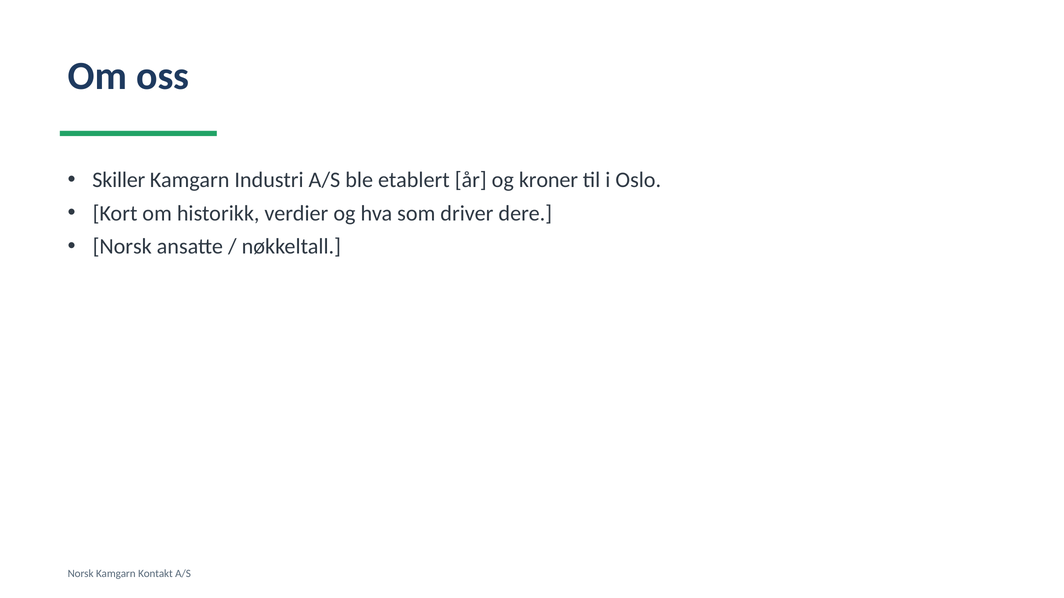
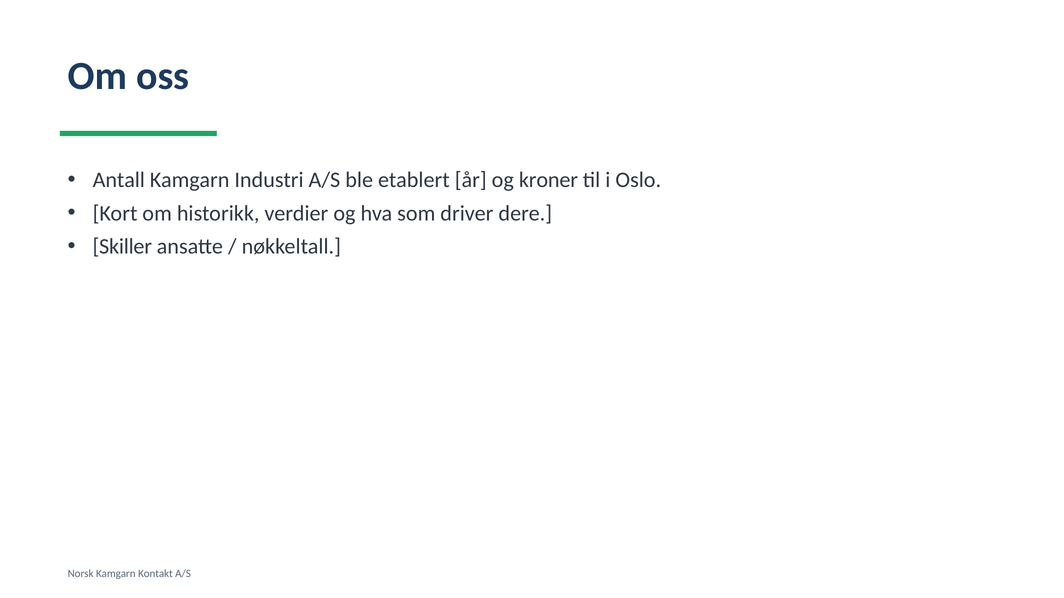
Skiller: Skiller -> Antall (119, 180)
Norsk: Norsk -> Skiller (122, 247)
